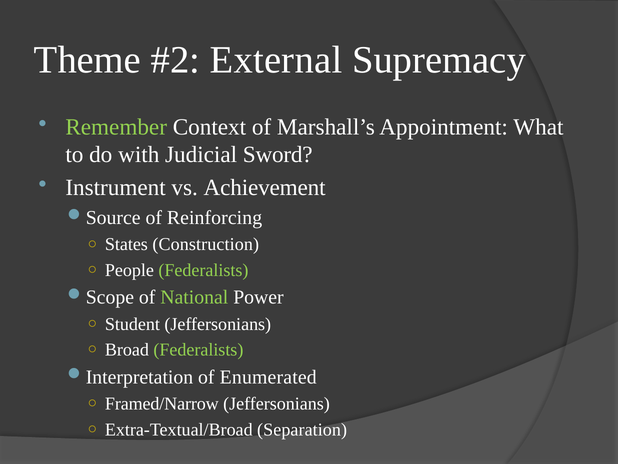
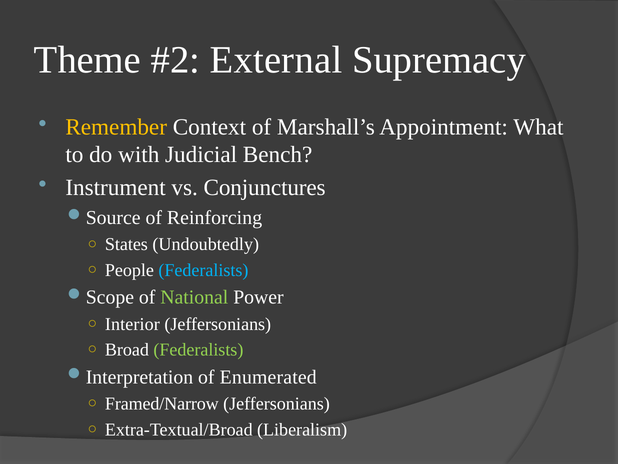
Remember colour: light green -> yellow (116, 127)
Sword: Sword -> Bench (278, 155)
Achievement: Achievement -> Conjunctures (265, 188)
Construction: Construction -> Undoubtedly (206, 244)
Federalists colour: light green -> light blue (203, 270)
Student: Student -> Interior (132, 324)
Separation: Separation -> Liberalism (302, 429)
